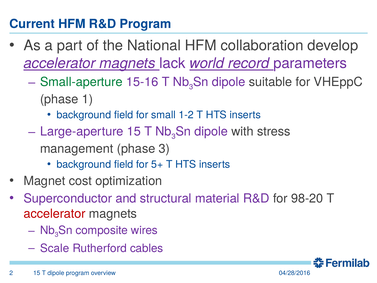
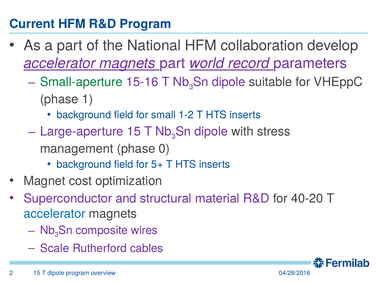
magnets lack: lack -> part (172, 63)
phase 3: 3 -> 0 (164, 148)
98-20: 98-20 -> 40-20 (307, 198)
accelerator colour: red -> blue (55, 213)
